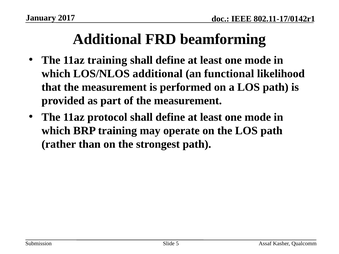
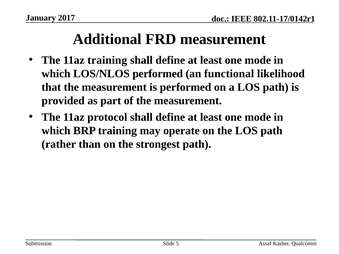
FRD beamforming: beamforming -> measurement (223, 39)
LOS/NLOS additional: additional -> performed (158, 74)
